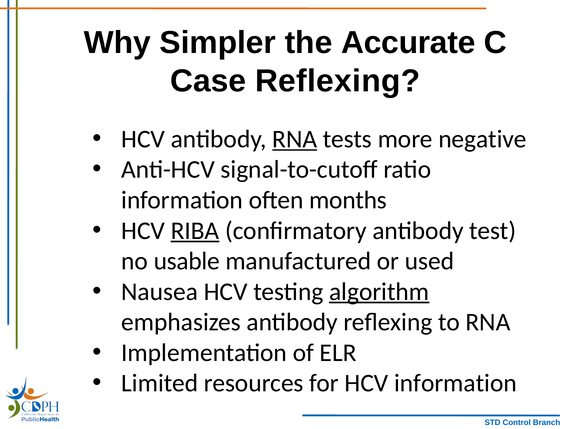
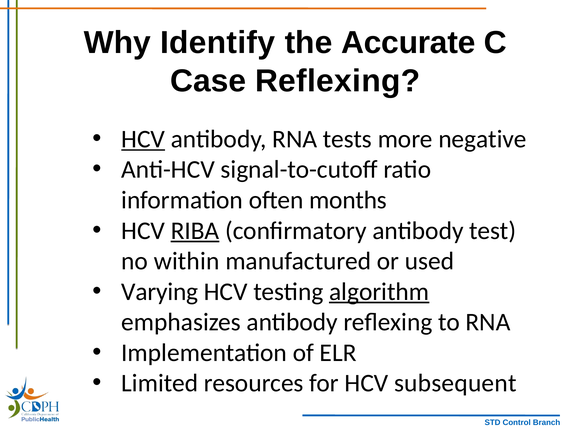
Simpler: Simpler -> Identify (218, 43)
HCV underline: none -> present (143, 139)
RNA underline: present -> none (295, 139)
usable: usable -> within (187, 261)
Nausea: Nausea -> Varying (160, 292)
HCV information: information -> subsequent (455, 383)
